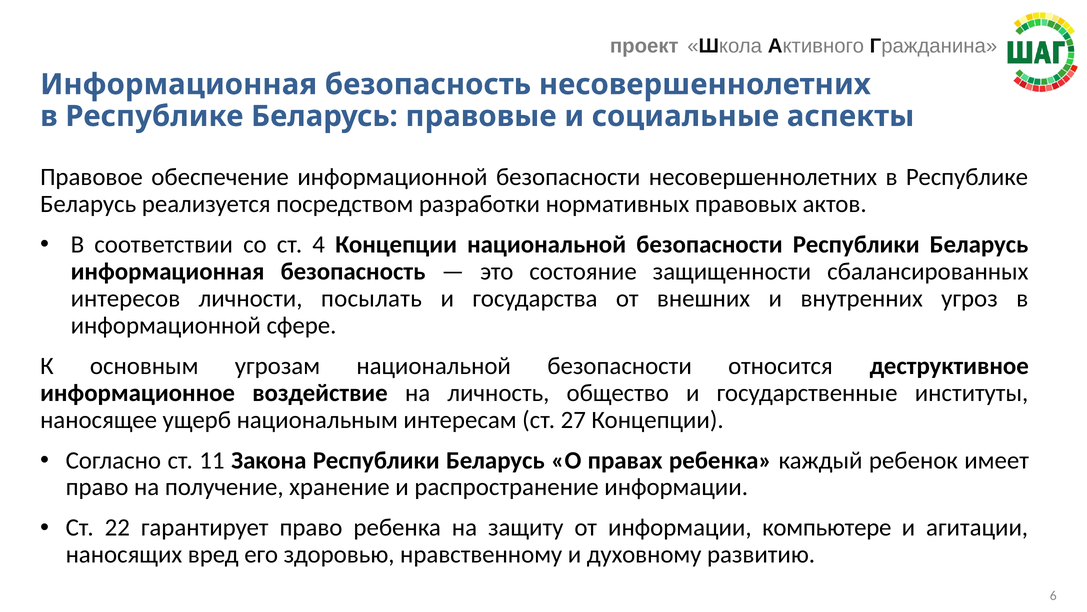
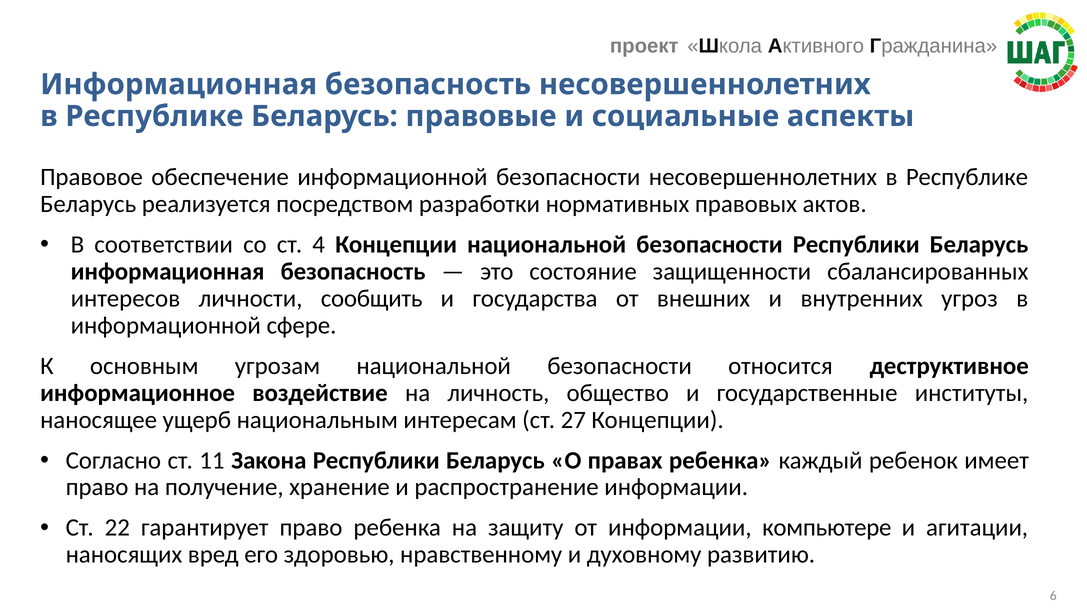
посылать: посылать -> сообщить (372, 298)
